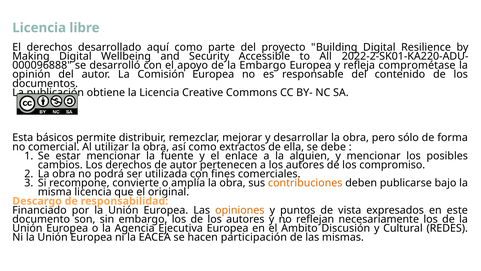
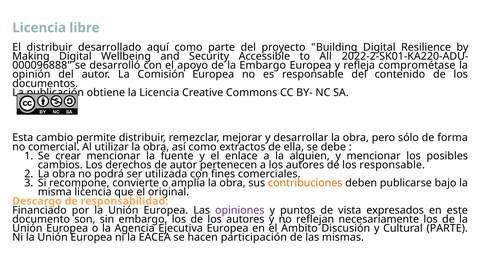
El derechos: derechos -> distribuir (50, 47)
básicos: básicos -> cambio (55, 138)
estar: estar -> crear (68, 156)
los compromiso: compromiso -> responsable (392, 165)
opiniones colour: orange -> purple (240, 210)
Cultural REDES: REDES -> PARTE (447, 228)
